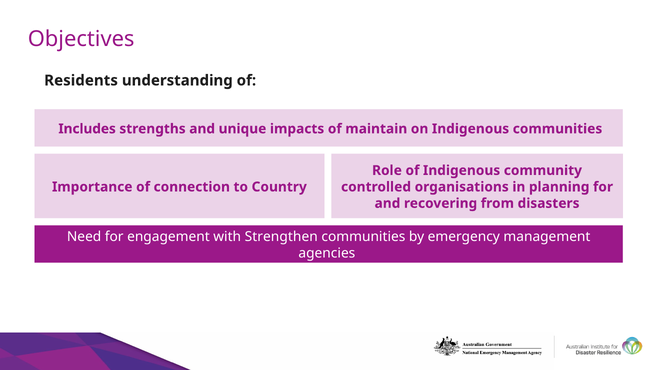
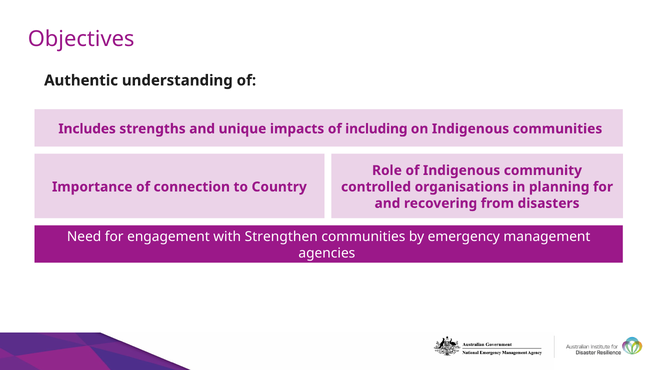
Residents: Residents -> Authentic (81, 80)
maintain: maintain -> including (376, 129)
